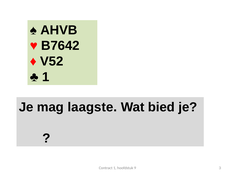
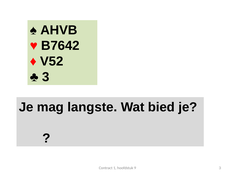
1: 1 -> 3 (46, 77)
laagste: laagste -> langste (92, 107)
